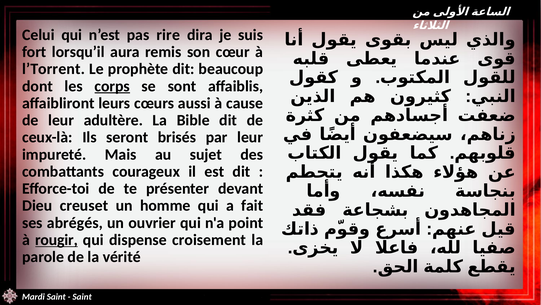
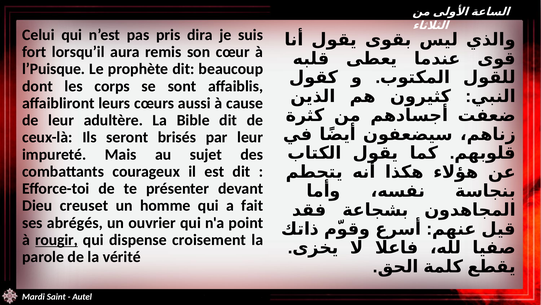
rire: rire -> pris (168, 35)
l’Torrent: l’Torrent -> l’Puisque (54, 69)
corps underline: present -> none (112, 86)
Saint: Saint -> Autel (82, 296)
